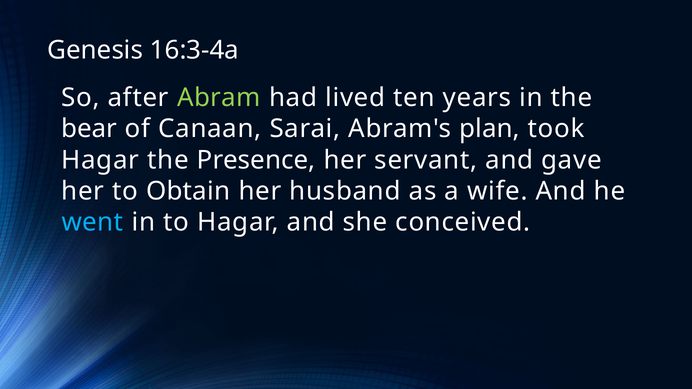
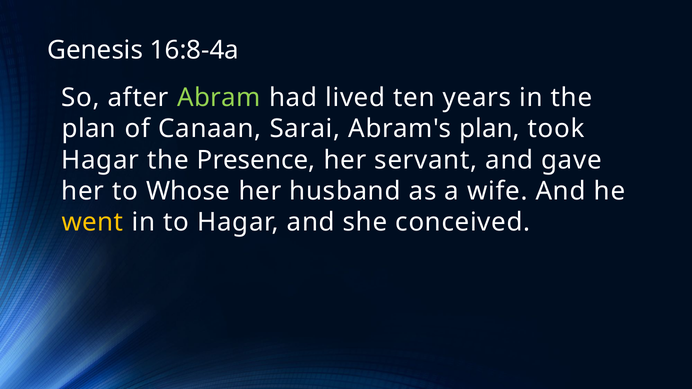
16:3-4a: 16:3-4a -> 16:8-4a (194, 50)
bear: bear -> plan (89, 129)
Obtain: Obtain -> Whose (188, 191)
went colour: light blue -> yellow (92, 222)
